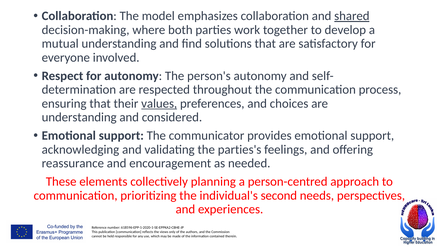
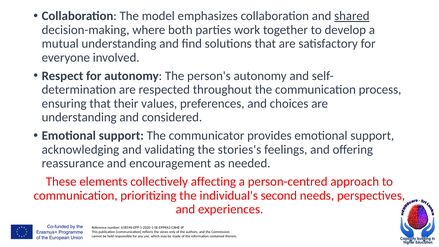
values underline: present -> none (159, 103)
parties's: parties's -> stories's (240, 149)
planning: planning -> affecting (213, 182)
